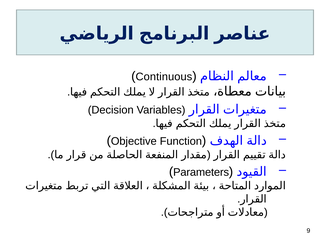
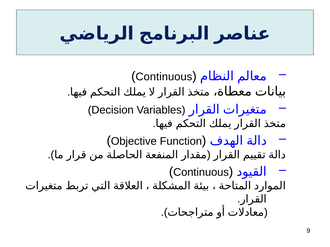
Parameters: Parameters -> Continuous (201, 173)
